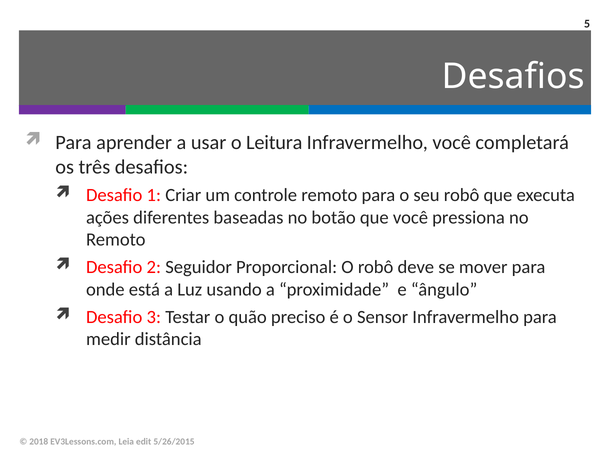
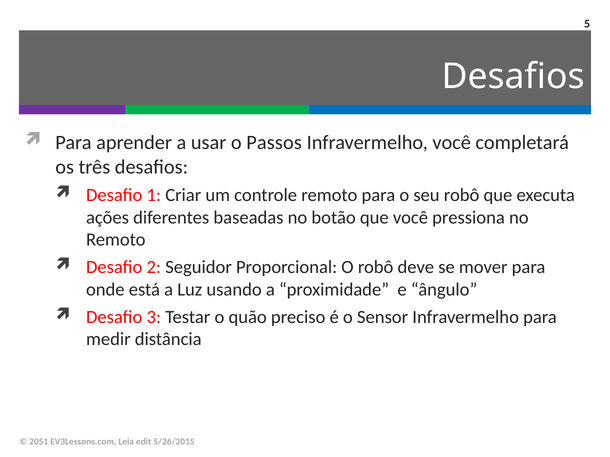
Leitura: Leitura -> Passos (274, 143)
2018: 2018 -> 2051 (39, 442)
